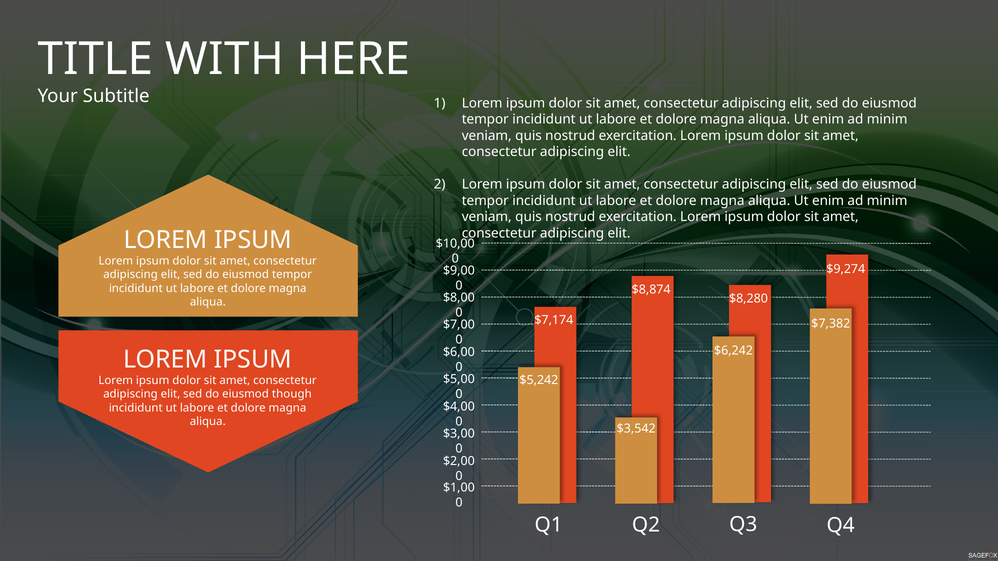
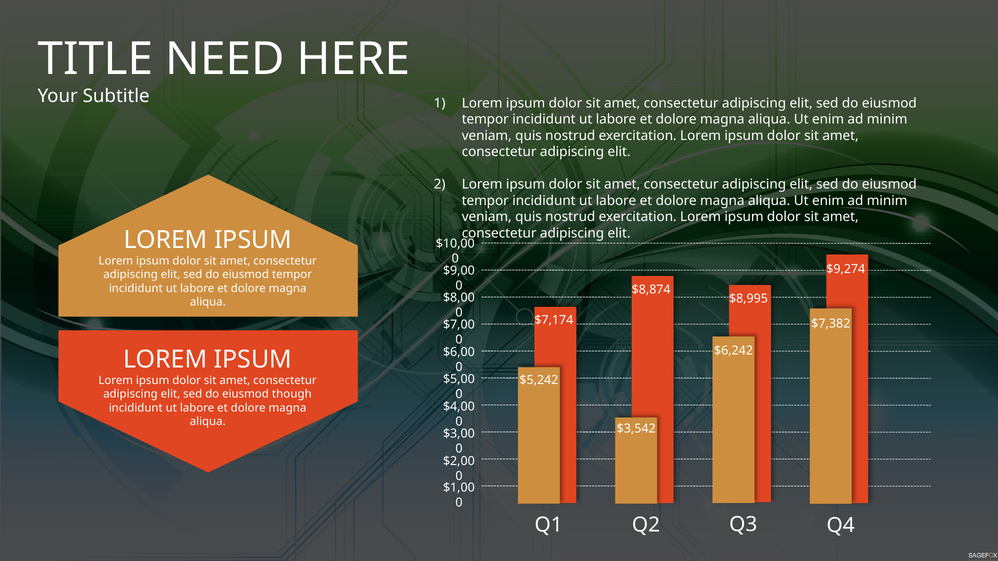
WITH: WITH -> NEED (225, 59)
$8,280: $8,280 -> $8,995 (748, 299)
